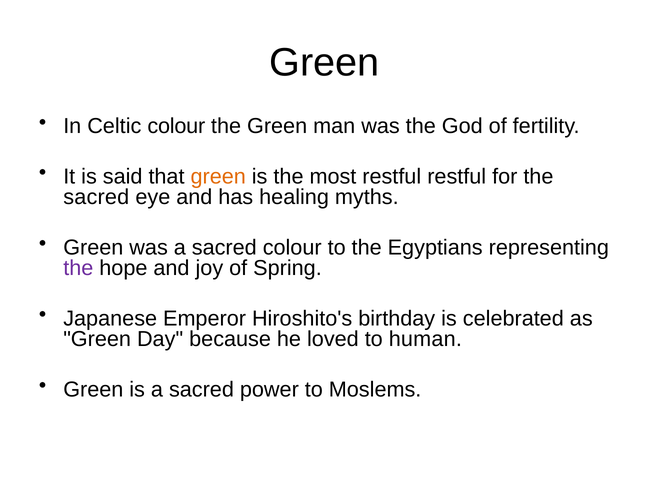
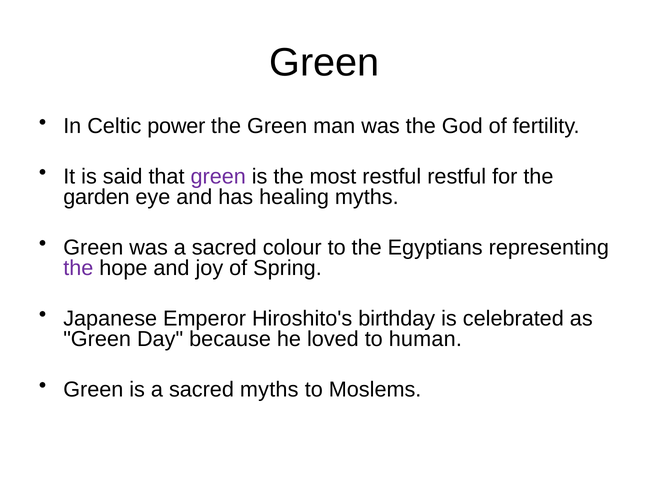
Celtic colour: colour -> power (176, 126)
green colour: orange -> purple (218, 176)
sacred: sacred -> garden (96, 197)
sacred power: power -> myths (269, 389)
